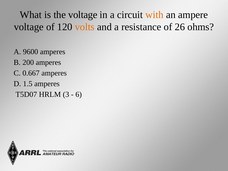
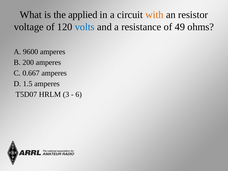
the voltage: voltage -> applied (83, 15)
ampere: ampere -> resistor (193, 15)
volts colour: orange -> blue (85, 27)
26: 26 -> 49 (180, 27)
